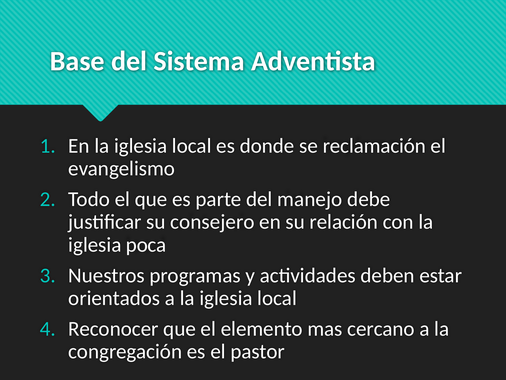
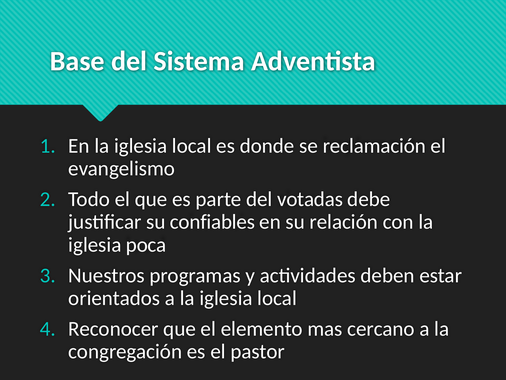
manejo: manejo -> votadas (310, 199)
consejero: consejero -> confiables (213, 222)
